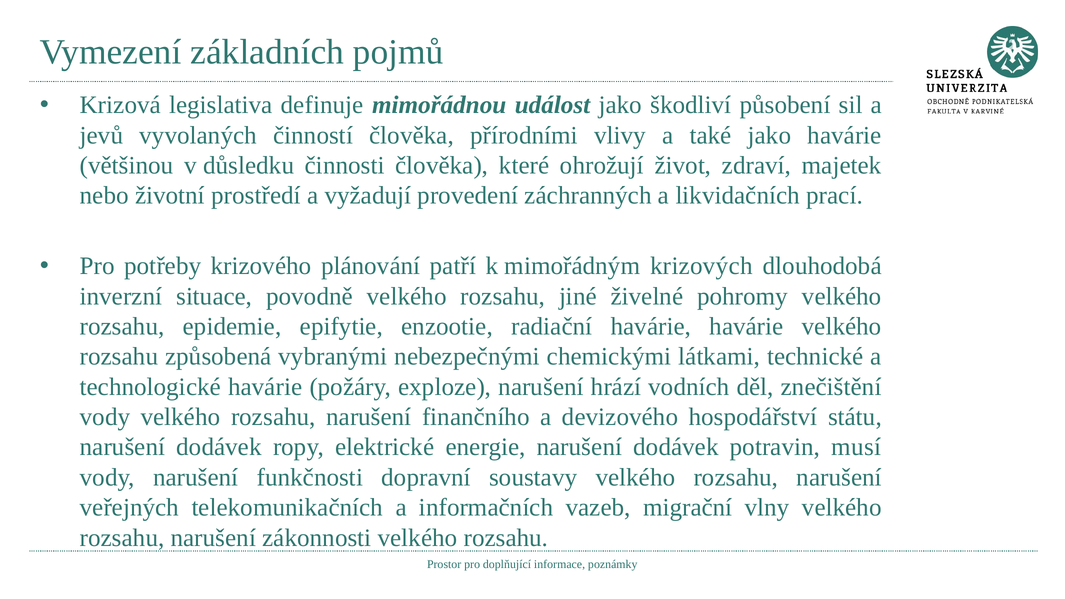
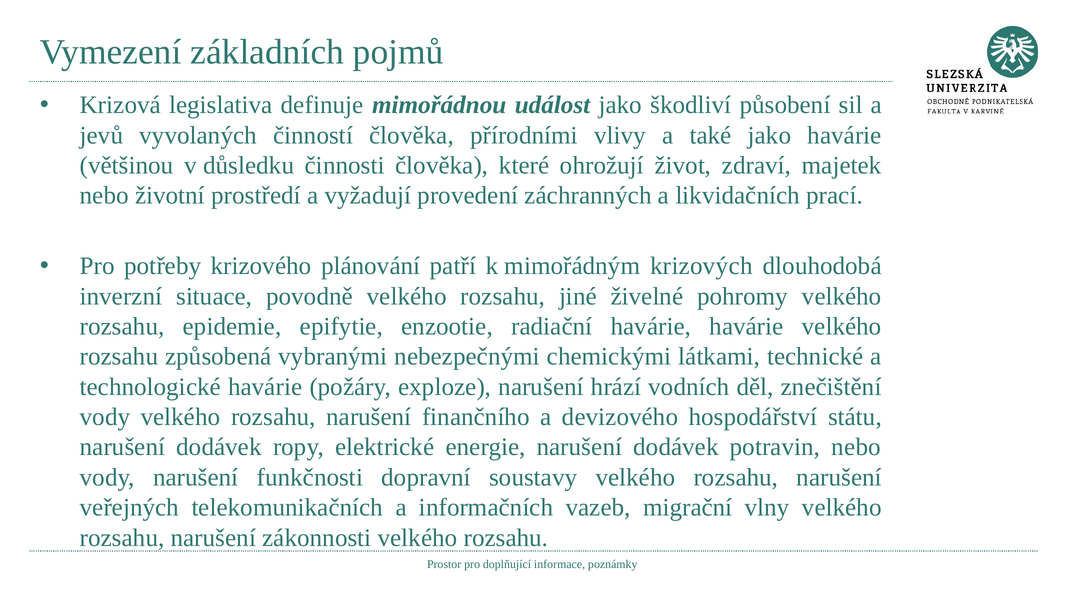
potravin musí: musí -> nebo (856, 447)
